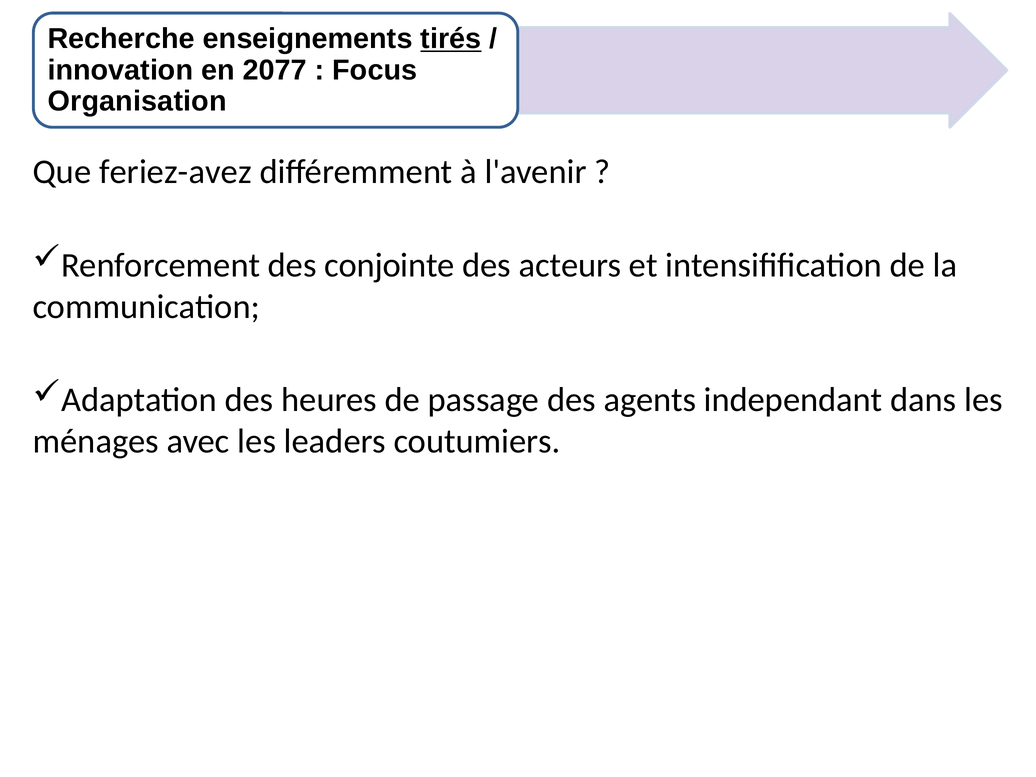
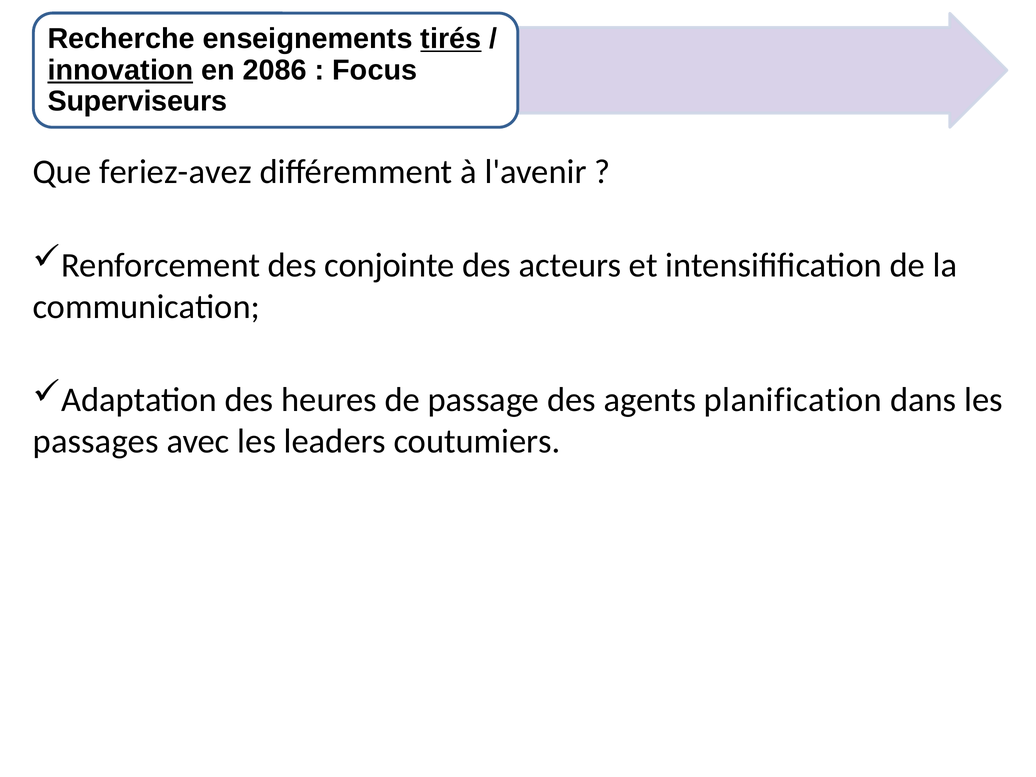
innovation underline: none -> present (120, 70)
2077: 2077 -> 2086 (275, 70)
Organisation: Organisation -> Superviseurs (137, 101)
independant: independant -> planification (793, 400)
ménages: ménages -> passages (96, 441)
